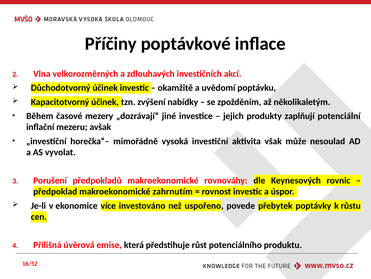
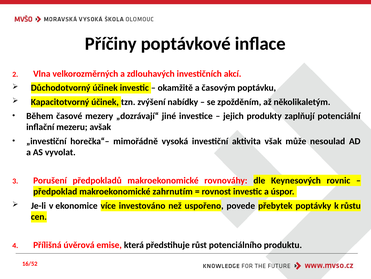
uvědomí: uvědomí -> časovým (218, 88)
